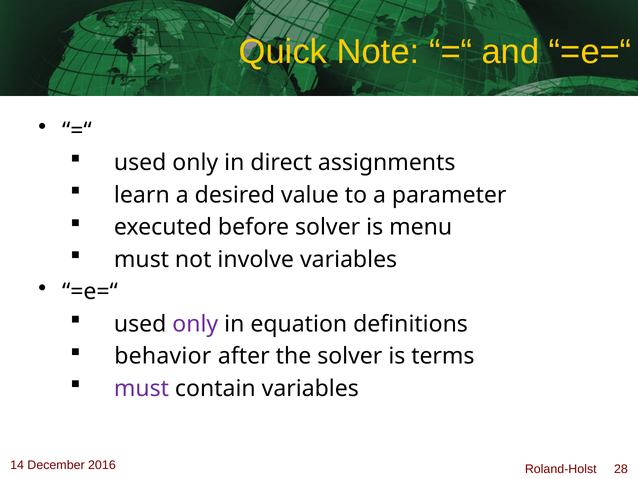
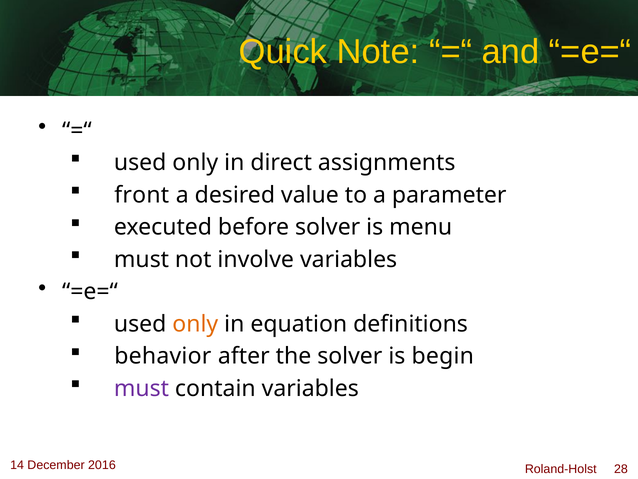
learn: learn -> front (142, 195)
only colour: purple -> orange (195, 324)
terms: terms -> begin (443, 356)
